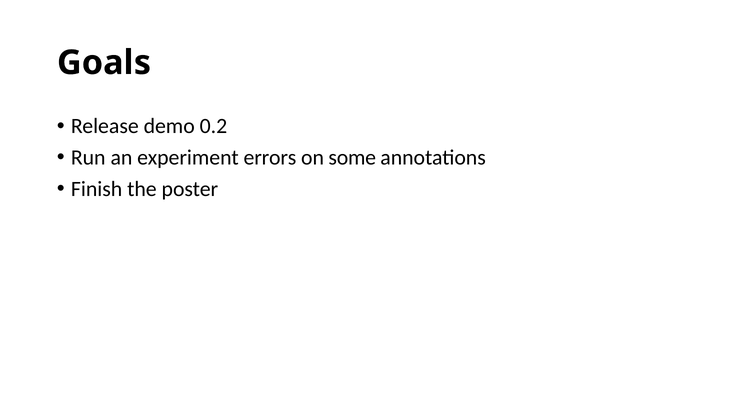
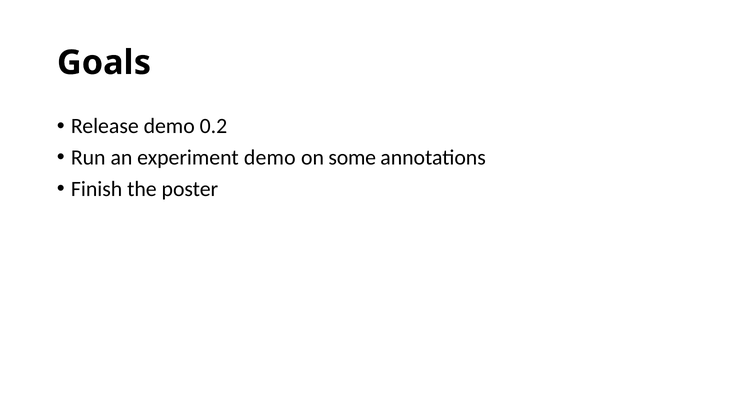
experiment errors: errors -> demo (270, 158)
